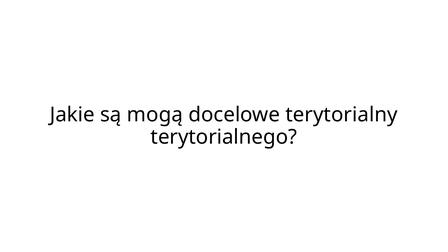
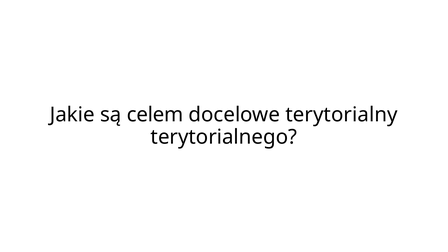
mogą: mogą -> celem (155, 115)
